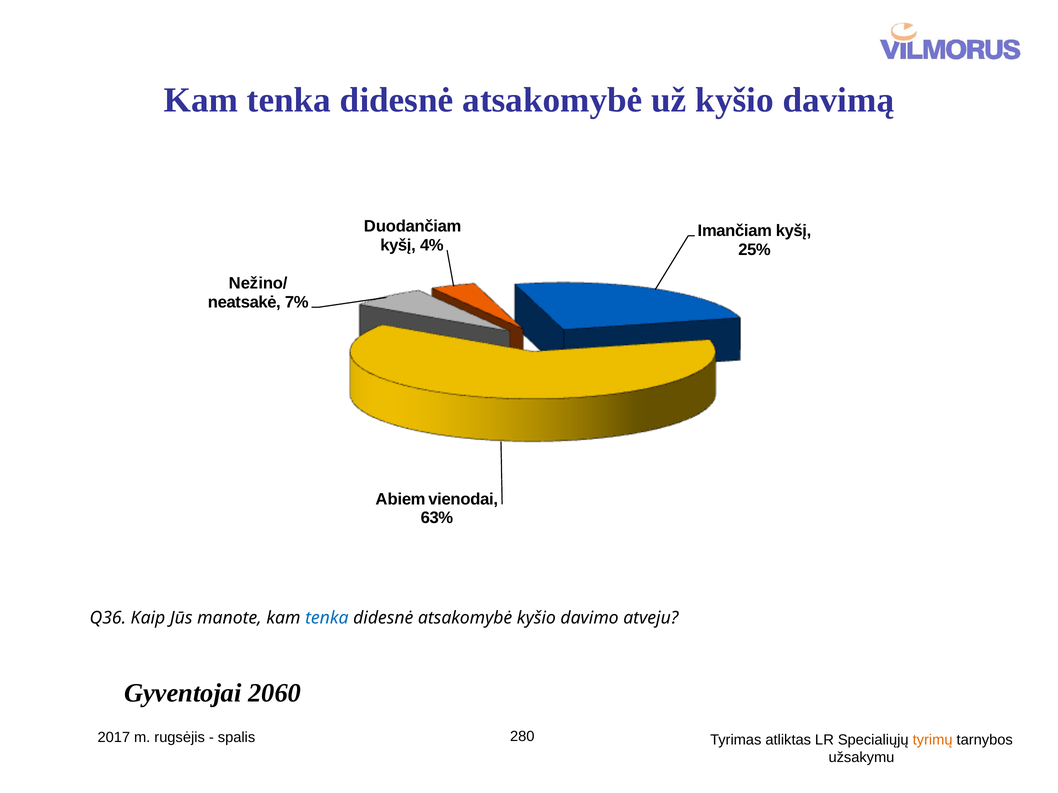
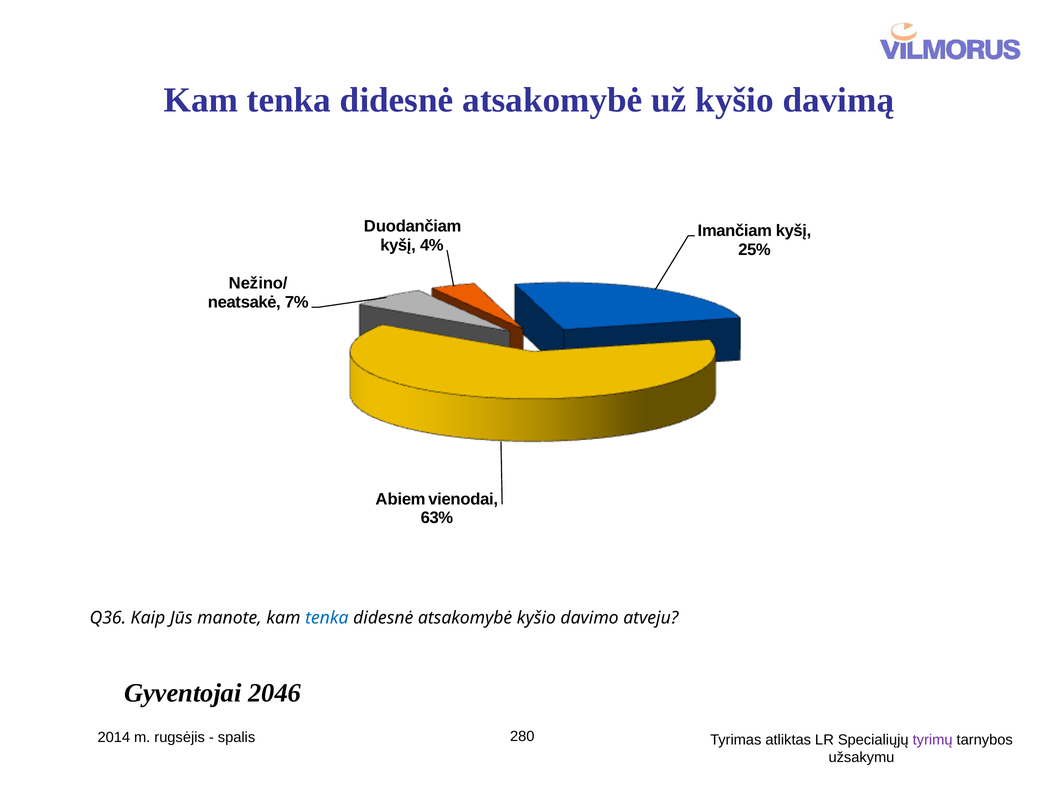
2060: 2060 -> 2046 (275, 694)
2017: 2017 -> 2014 (114, 738)
tyrimų colour: orange -> purple (933, 740)
